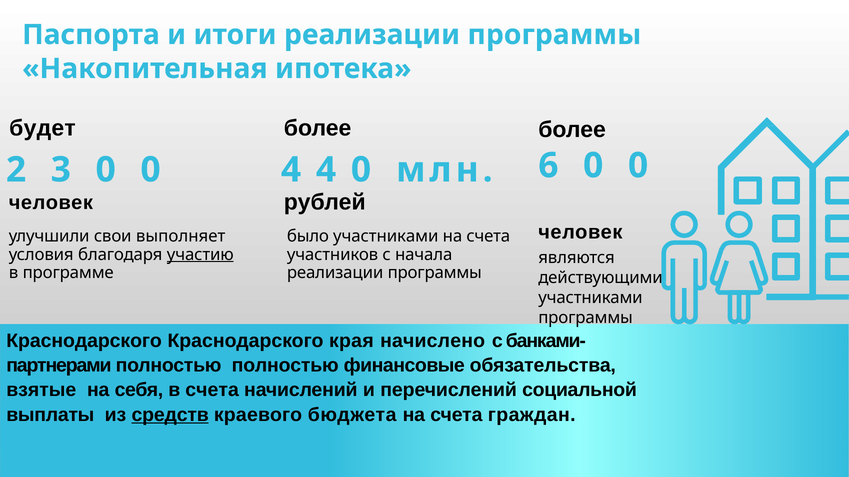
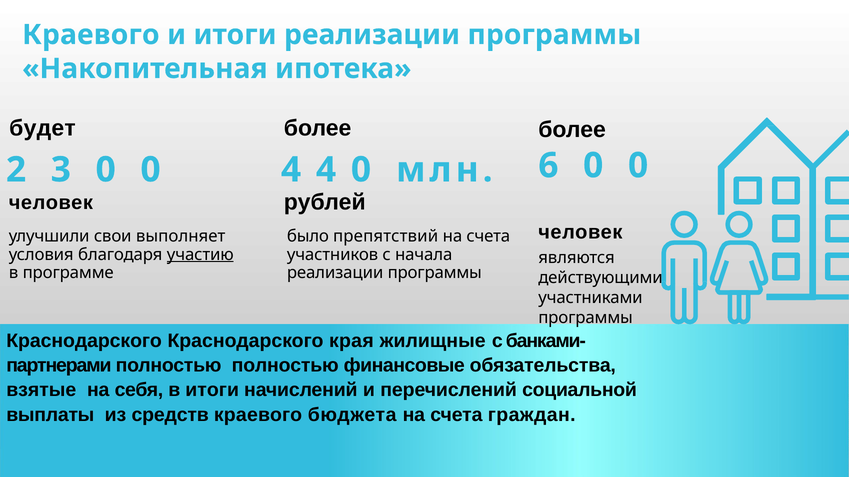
Паспорта: Паспорта -> Краевого (91, 35)
было участниками: участниками -> препятствий (386, 236)
начислено: начислено -> жилищные (433, 341)
в счета: счета -> итоги (212, 390)
средств underline: present -> none (170, 415)
